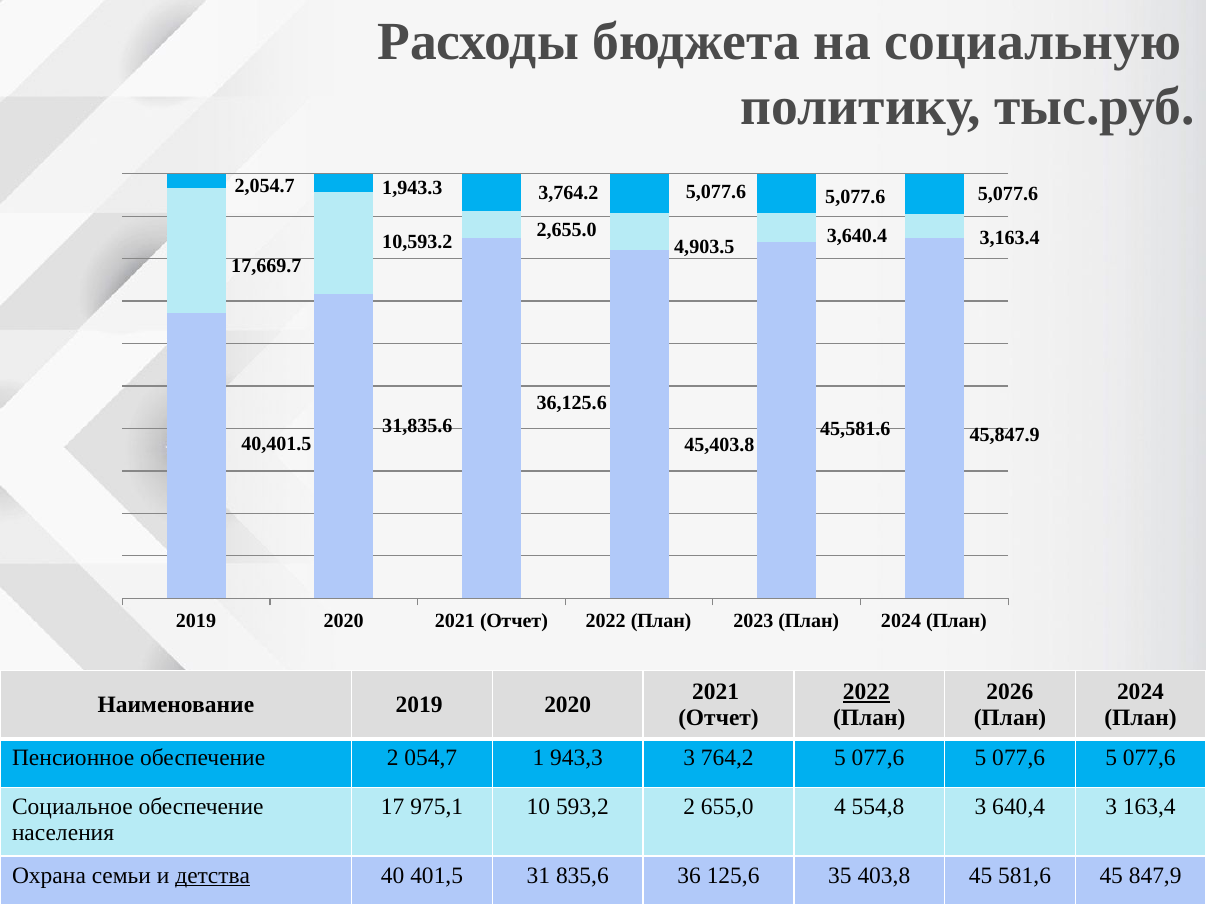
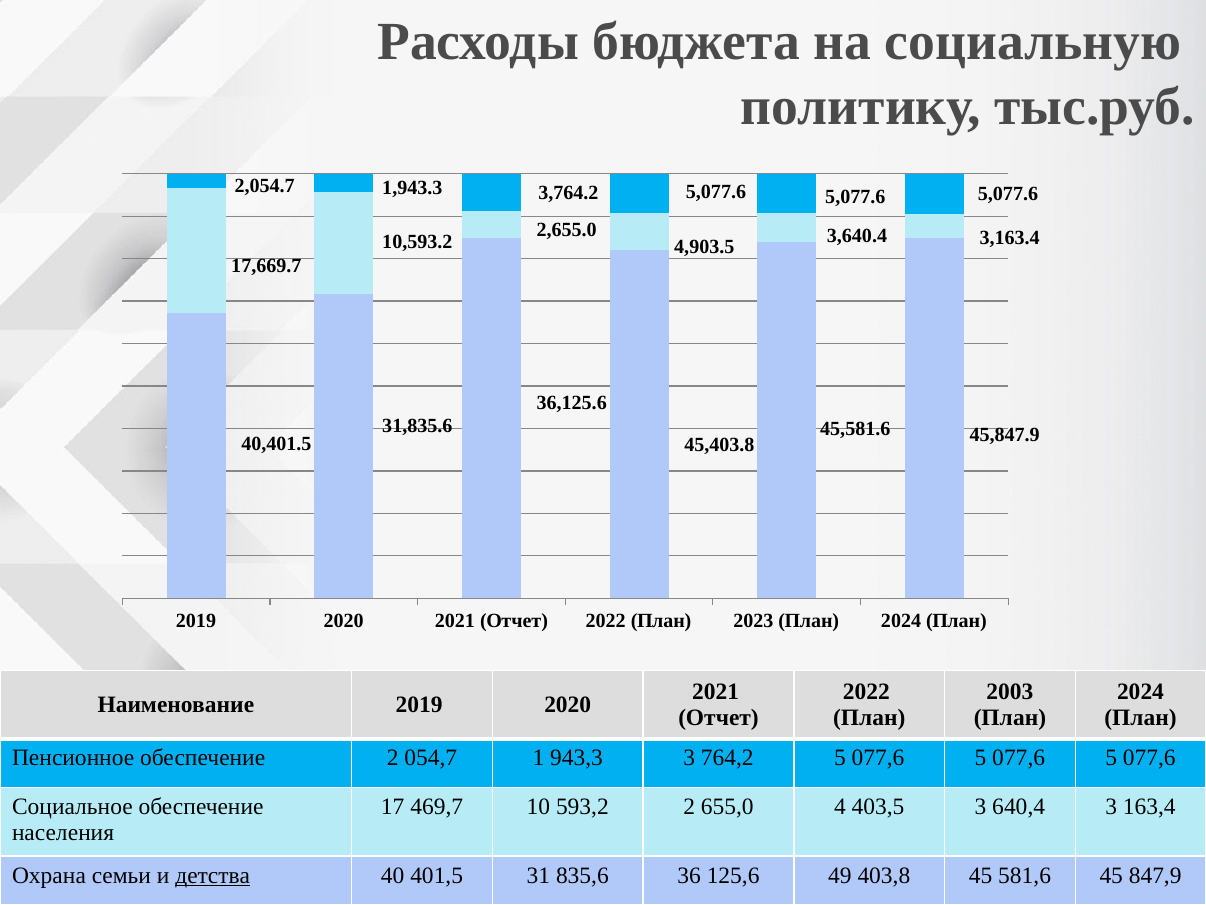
2022 underline: present -> none (866, 691)
2026: 2026 -> 2003 (1010, 691)
975,1: 975,1 -> 469,7 (437, 806)
554,8: 554,8 -> 403,5 (878, 806)
35: 35 -> 49 (840, 875)
